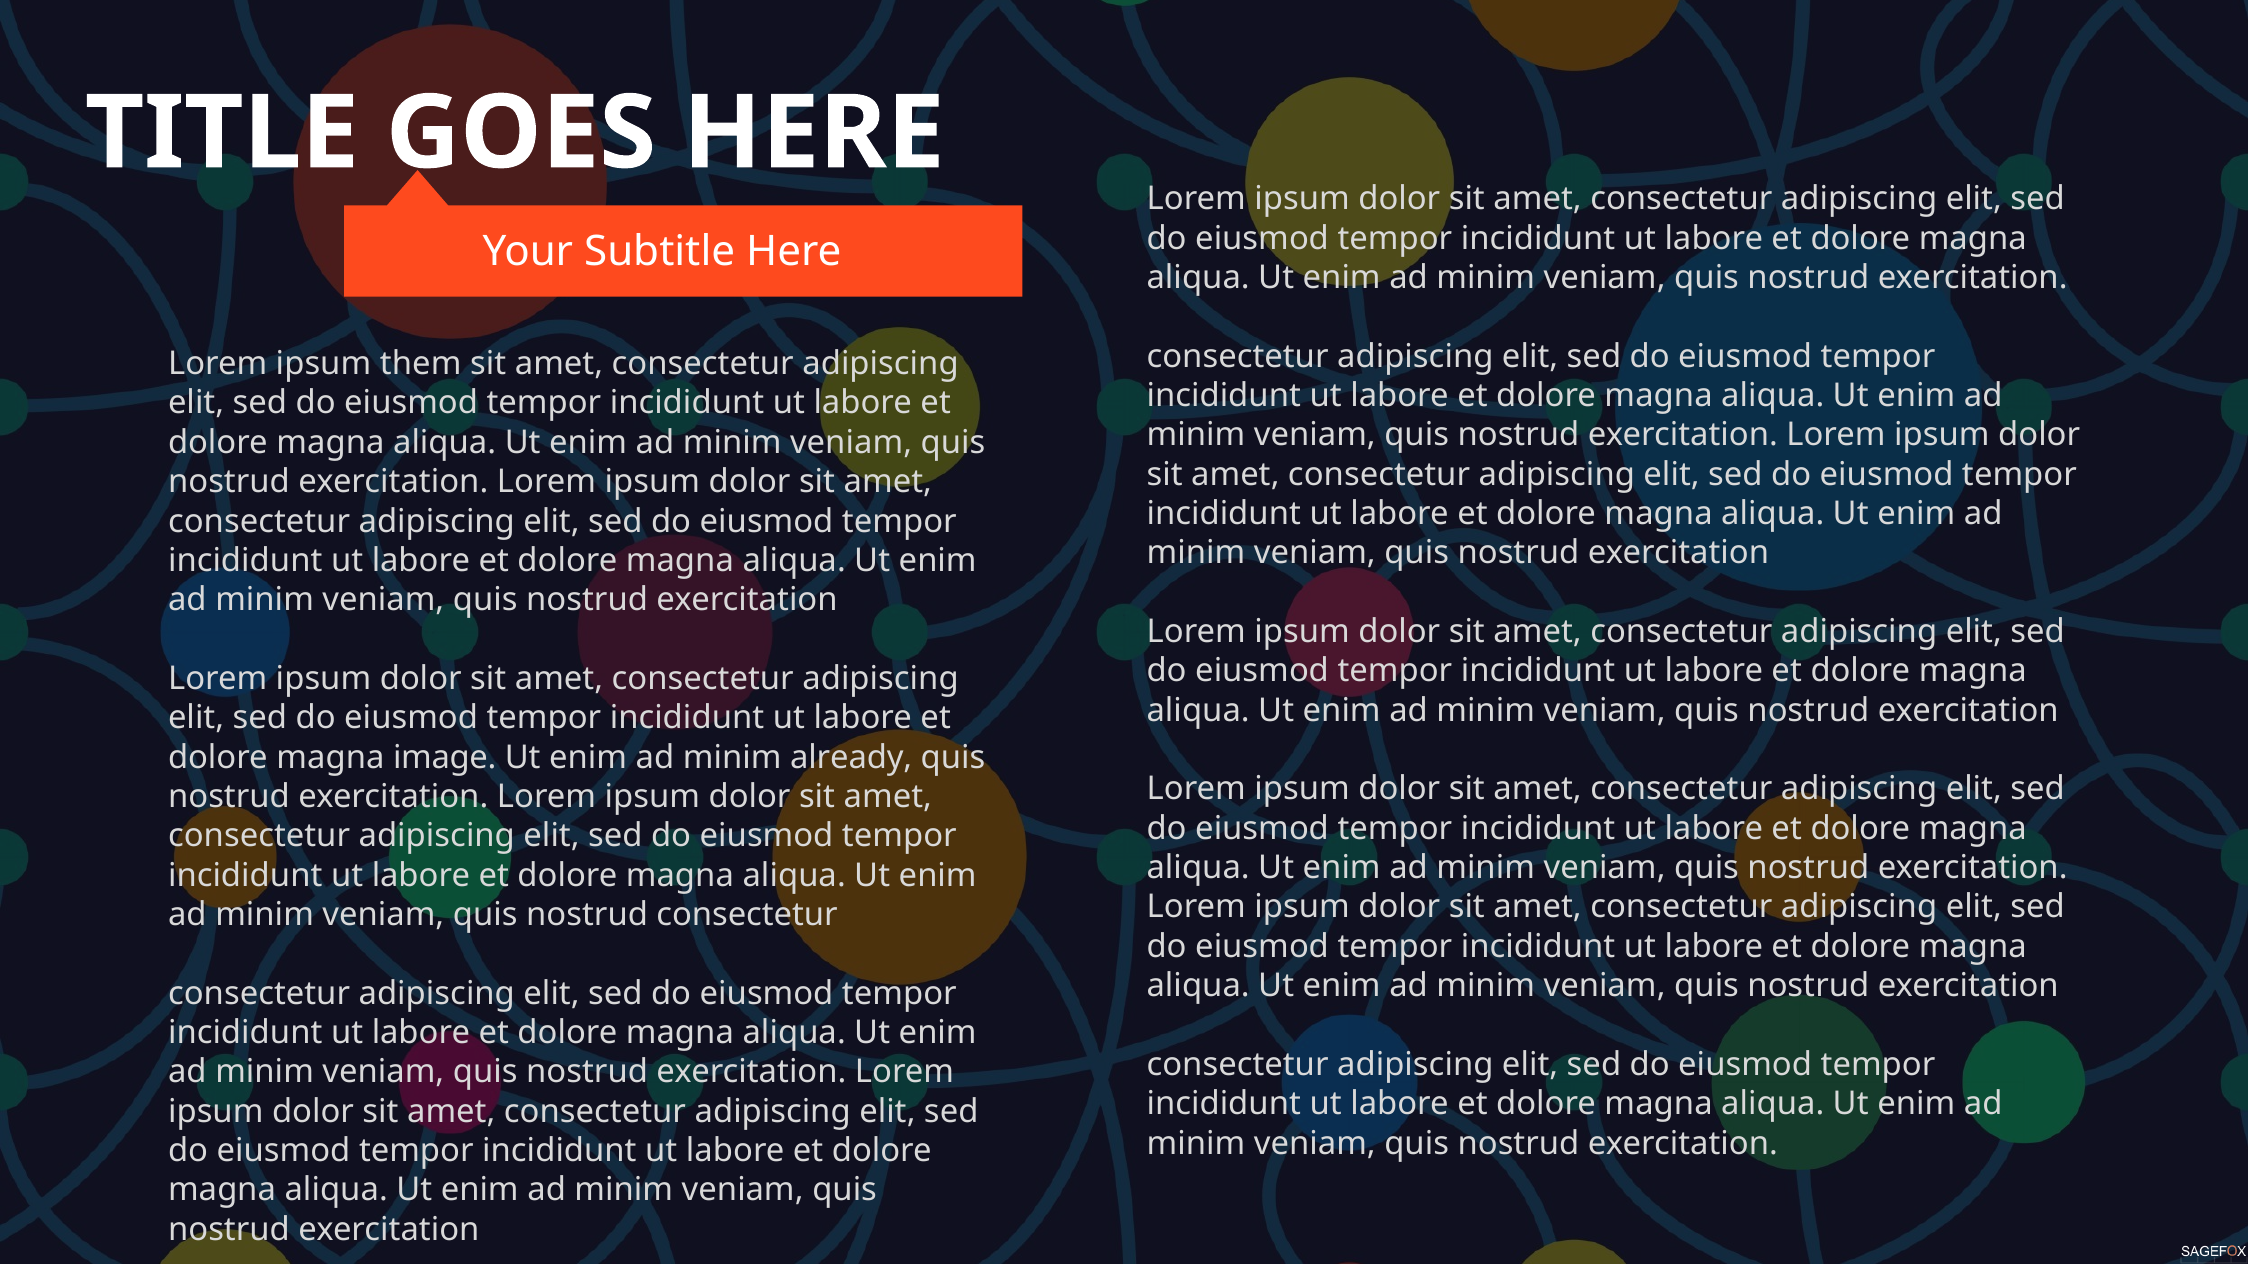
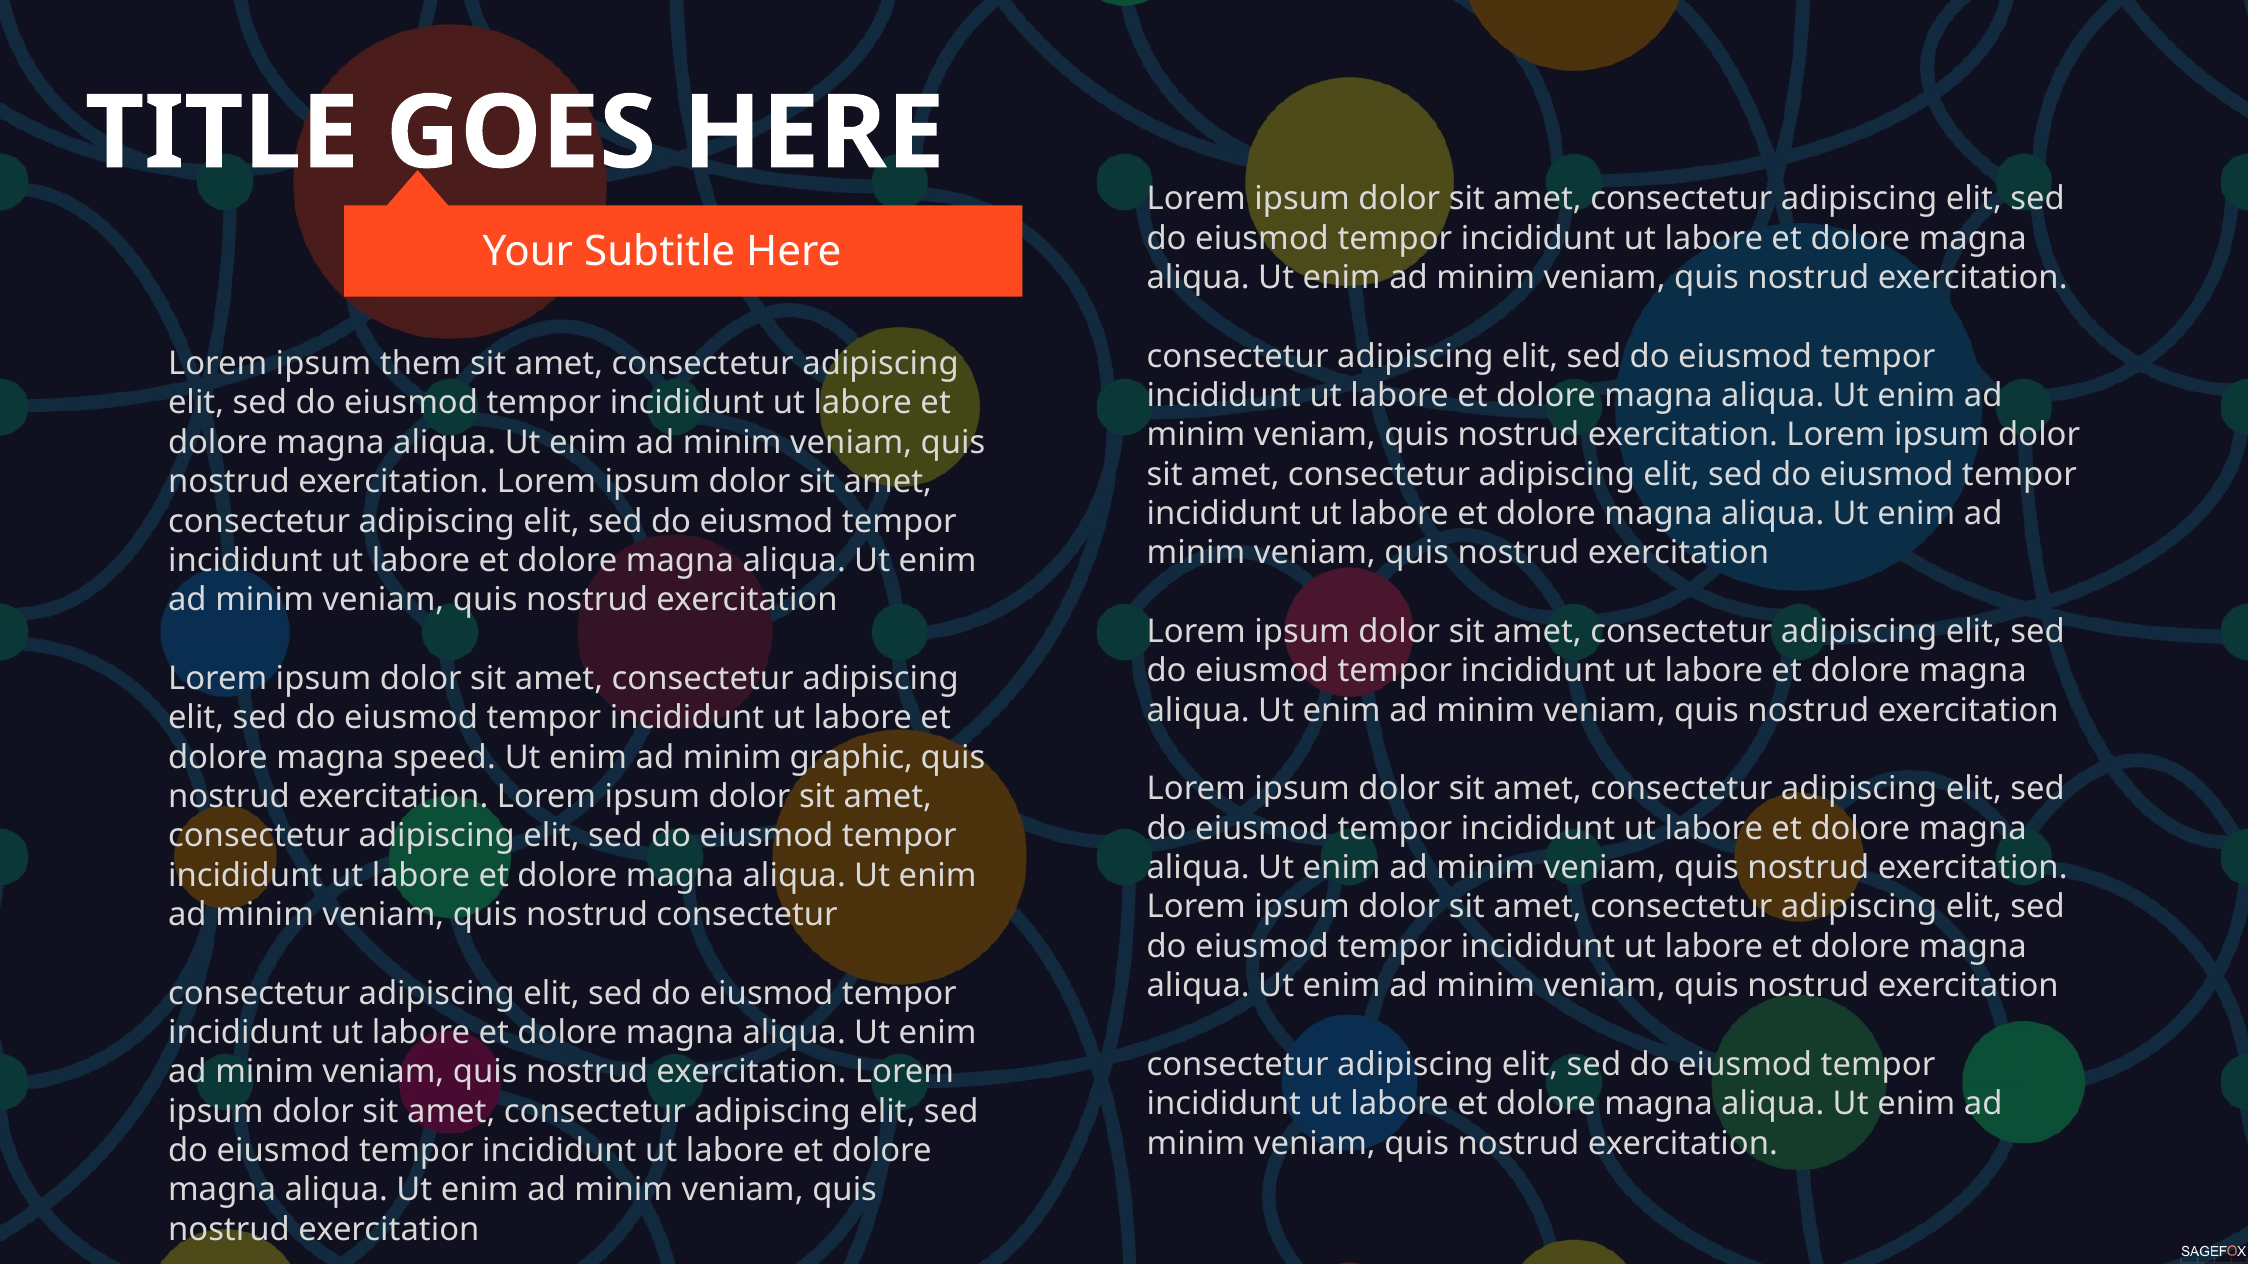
image: image -> speed (444, 758)
already: already -> graphic (851, 758)
